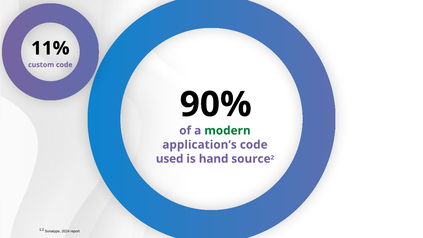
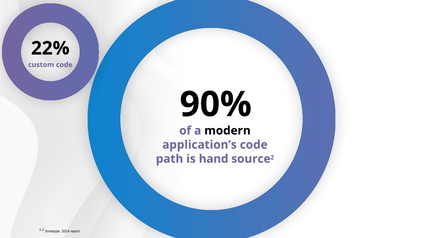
11%: 11% -> 22% (50, 48)
modern colour: green -> black (227, 131)
used: used -> path (170, 159)
